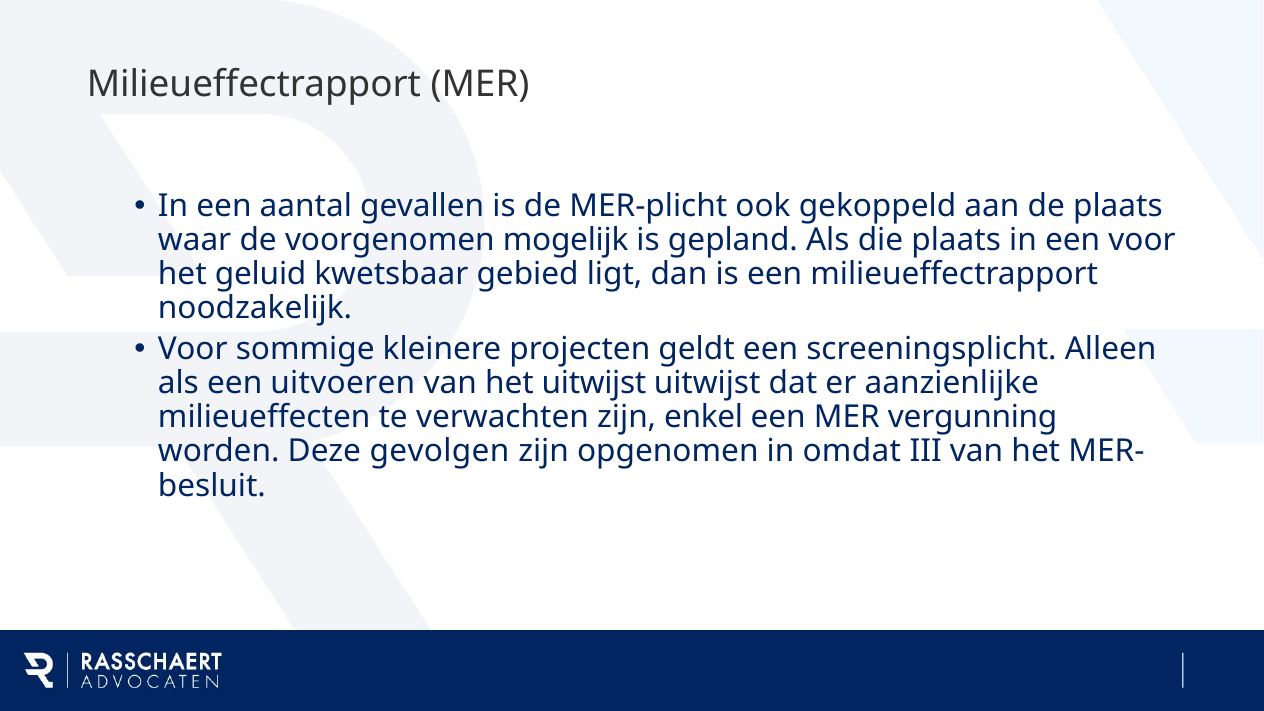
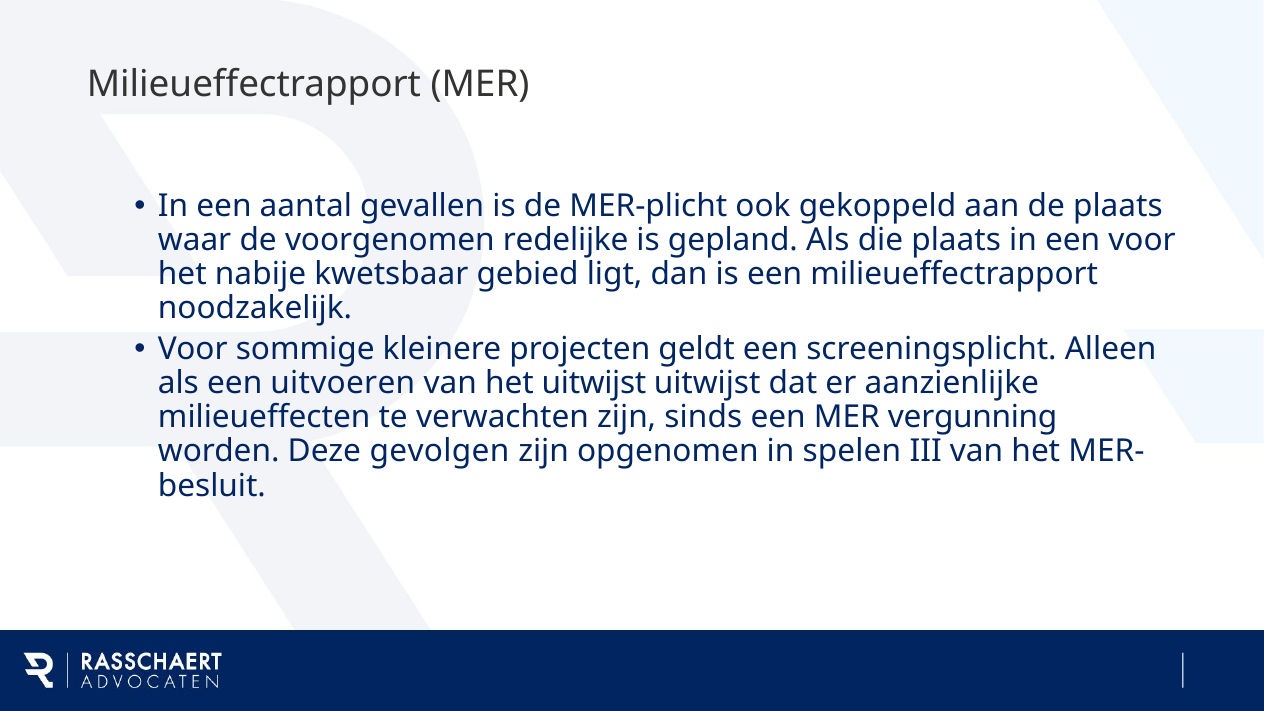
mogelijk: mogelijk -> redelijke (566, 240)
geluid: geluid -> nabije (260, 274)
enkel: enkel -> sinds (703, 417)
omdat: omdat -> spelen (852, 452)
